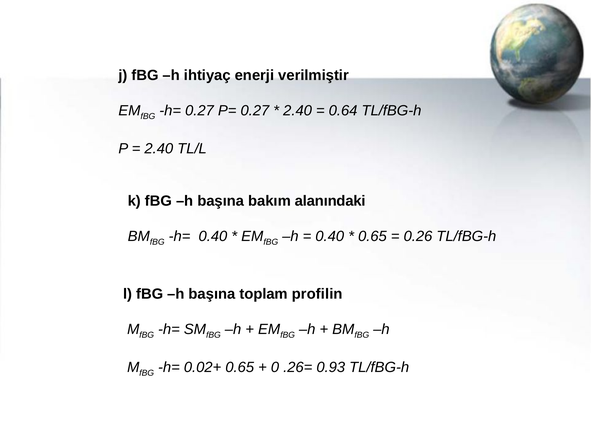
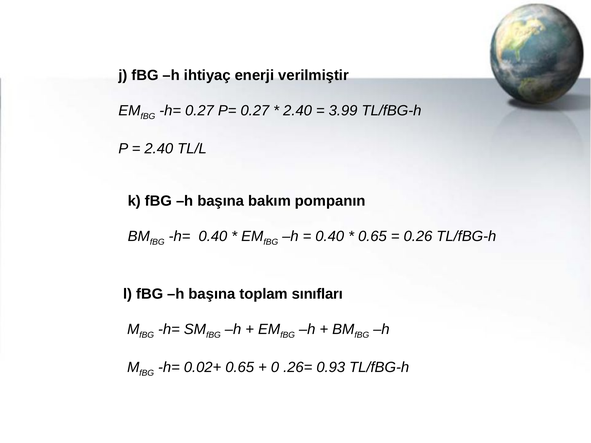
0.64: 0.64 -> 3.99 (343, 111)
alanındaki: alanındaki -> pompanın (330, 201)
profilin: profilin -> sınıfları (317, 294)
